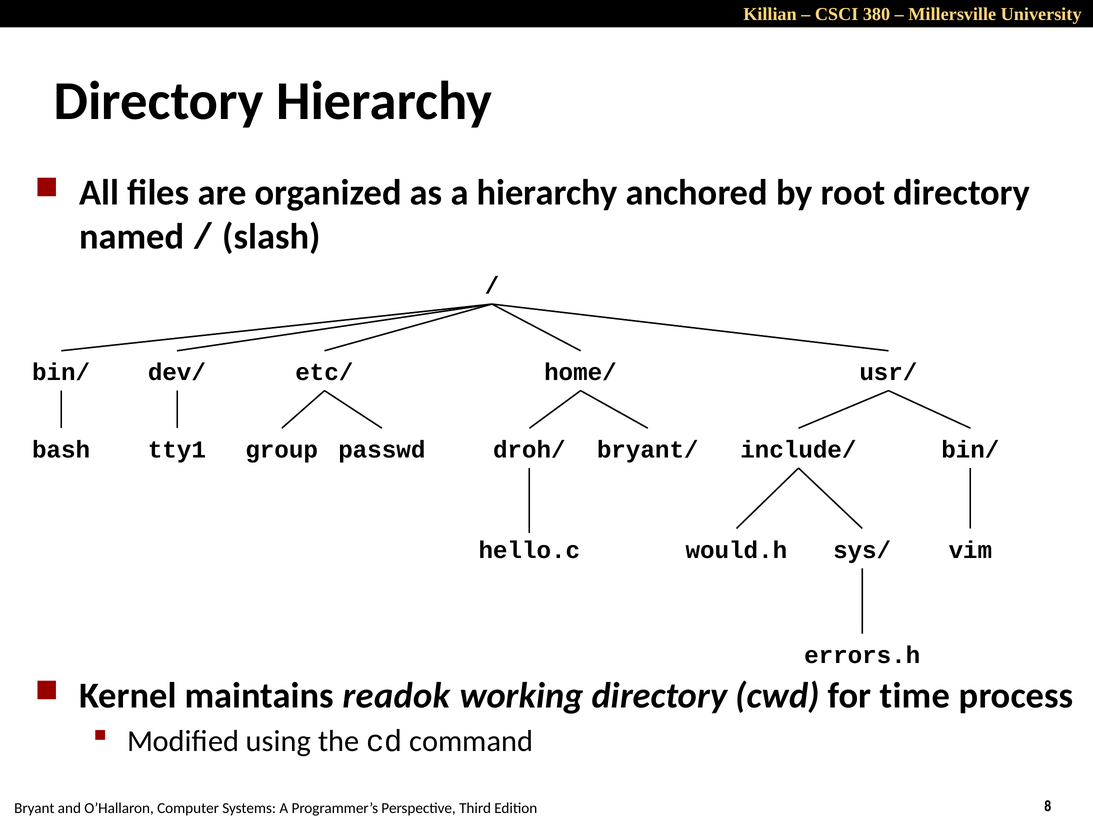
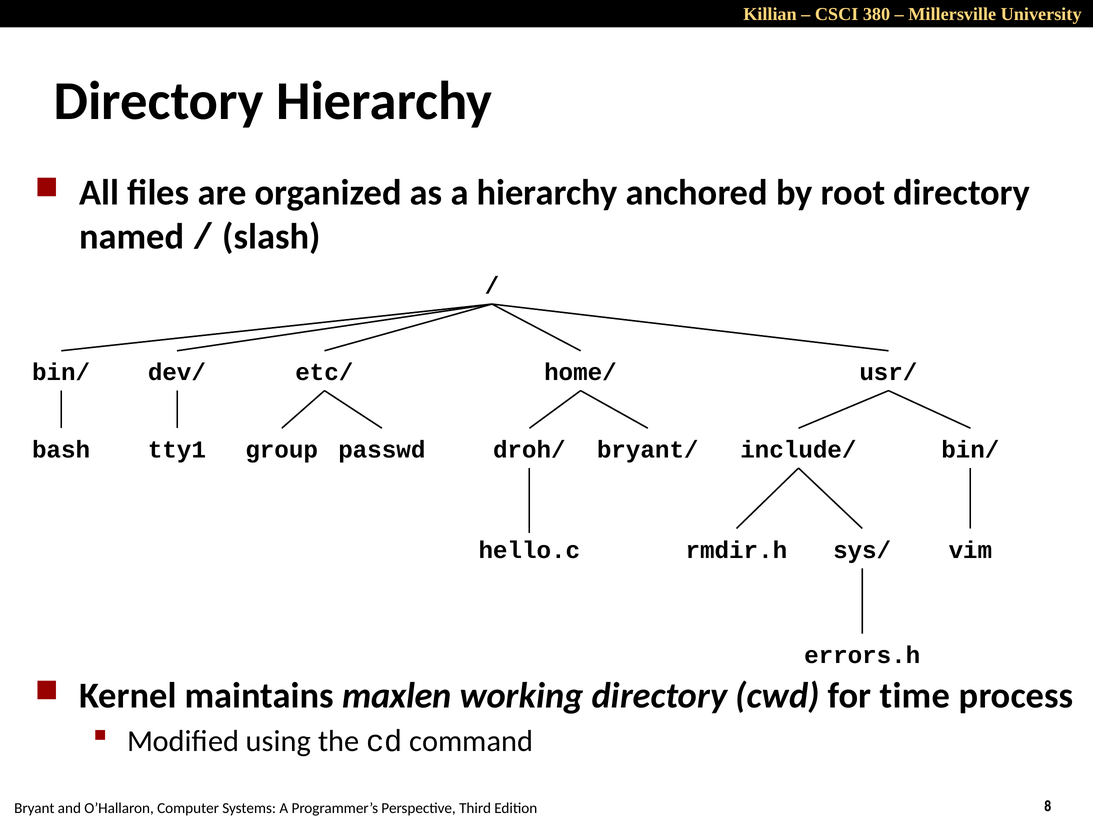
would.h: would.h -> rmdir.h (736, 550)
readok: readok -> maxlen (397, 695)
